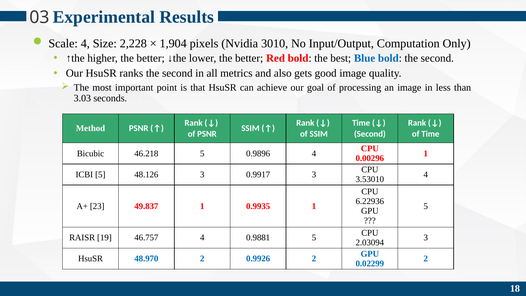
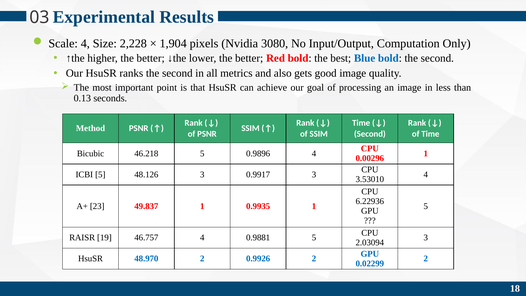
3010: 3010 -> 3080 (275, 44)
3.03: 3.03 -> 0.13 (82, 98)
